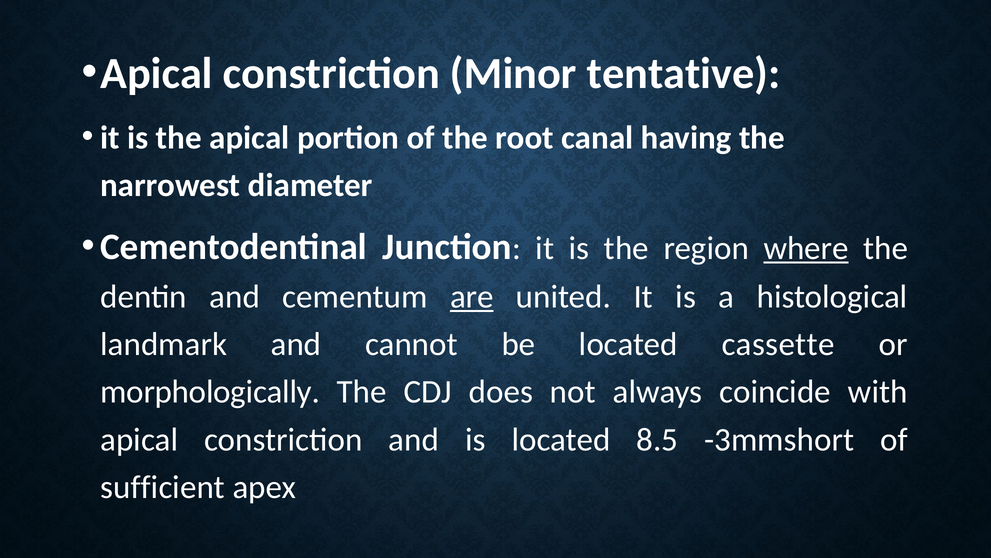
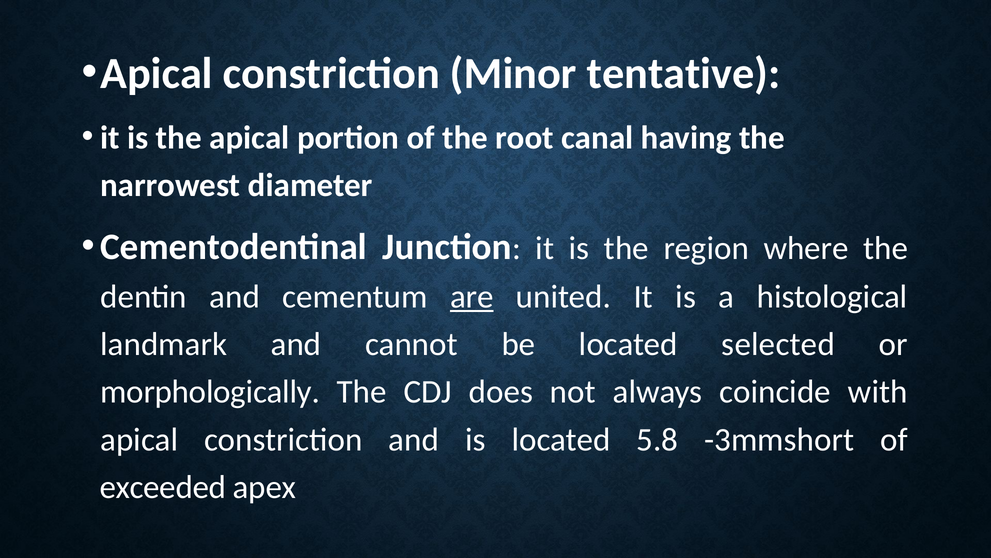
where underline: present -> none (806, 248)
cassette: cassette -> selected (778, 344)
8.5: 8.5 -> 5.8 (657, 439)
sufficient: sufficient -> exceeded (163, 487)
